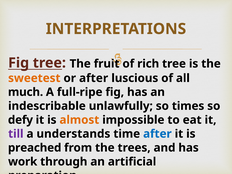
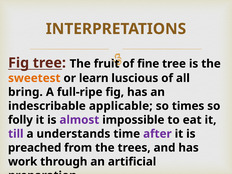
rich: rich -> fine (148, 64)
or after: after -> learn (94, 78)
much: much -> bring (25, 92)
unlawfully: unlawfully -> applicable (121, 106)
defy: defy -> folly (20, 120)
almost colour: orange -> purple (79, 120)
after colour: blue -> purple (157, 134)
